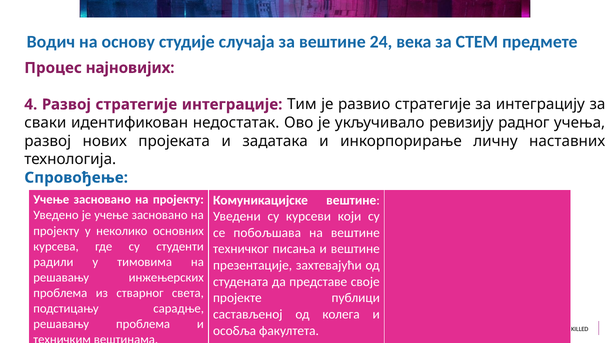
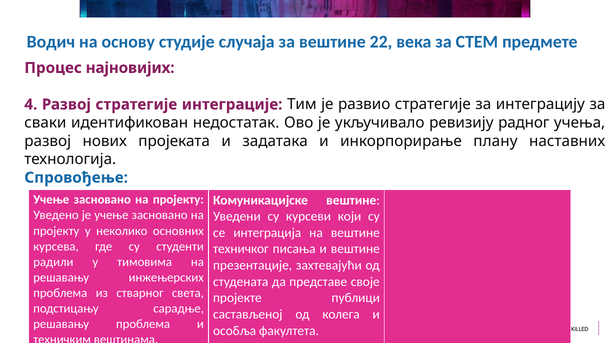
24: 24 -> 22 (381, 42)
личну: личну -> плану (495, 141)
побољшава: побољшава -> интеграција (267, 233)
